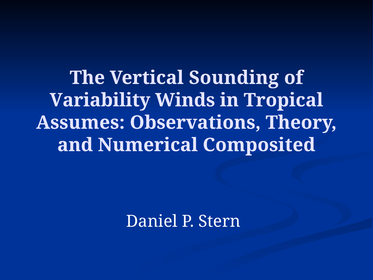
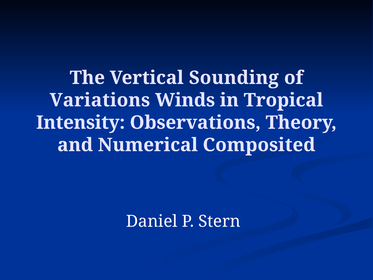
Variability: Variability -> Variations (100, 100)
Assumes: Assumes -> Intensity (81, 123)
